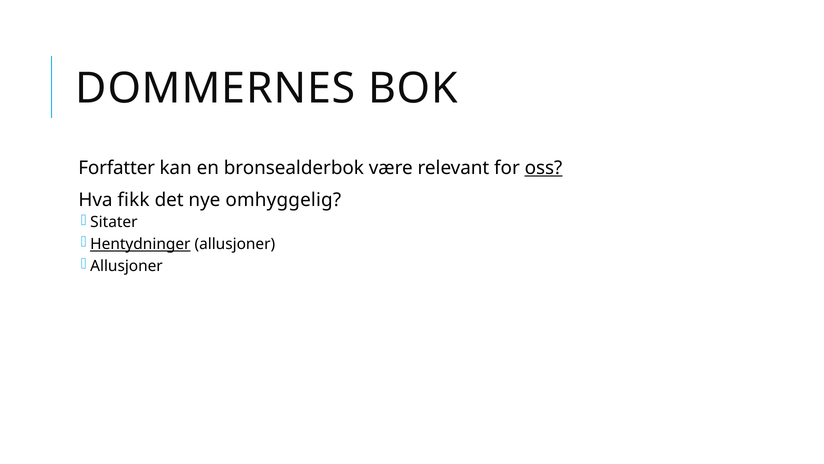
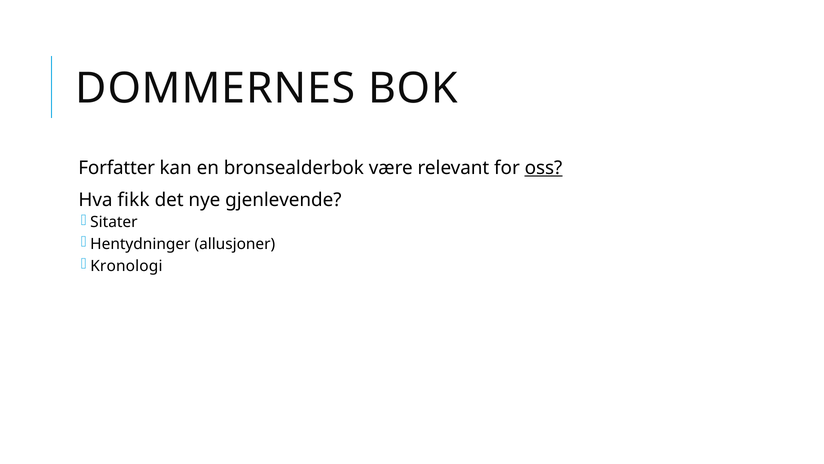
omhyggelig: omhyggelig -> gjenlevende (283, 200)
Hentydninger underline: present -> none (140, 244)
Allusjoner: Allusjoner -> Kronologi (126, 266)
